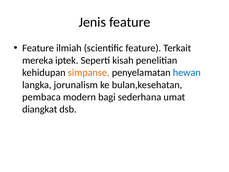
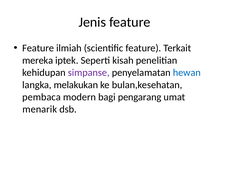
simpanse colour: orange -> purple (89, 72)
jorunalism: jorunalism -> melakukan (76, 85)
sederhana: sederhana -> pengarang (140, 97)
diangkat: diangkat -> menarik (40, 109)
